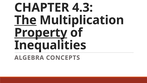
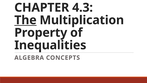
Property underline: present -> none (41, 33)
